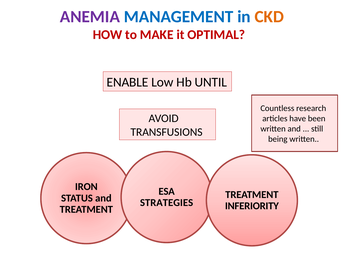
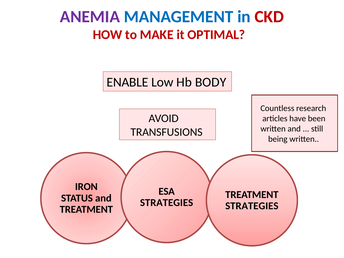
CKD colour: orange -> red (269, 17)
UNTIL: UNTIL -> BODY (211, 82)
INFERIORITY: INFERIORITY -> STRATEGIES (252, 206)
